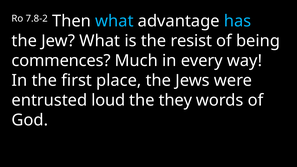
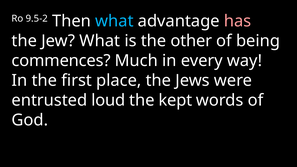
7.8-2: 7.8-2 -> 9.5-2 (37, 19)
has colour: light blue -> pink (238, 21)
resist: resist -> other (191, 41)
they: they -> kept (175, 100)
